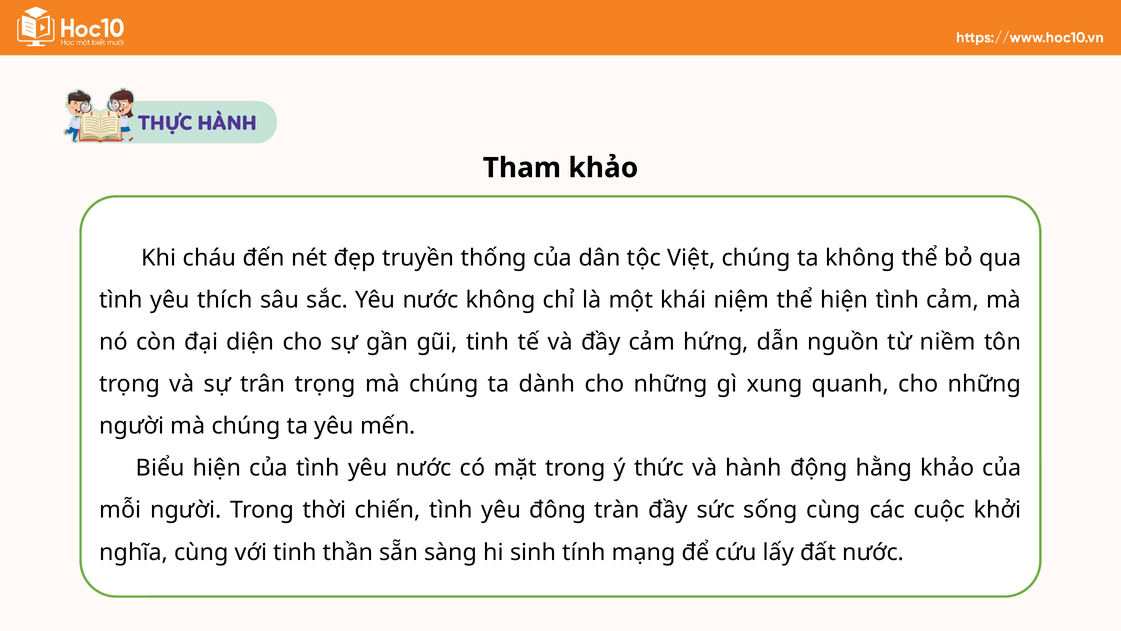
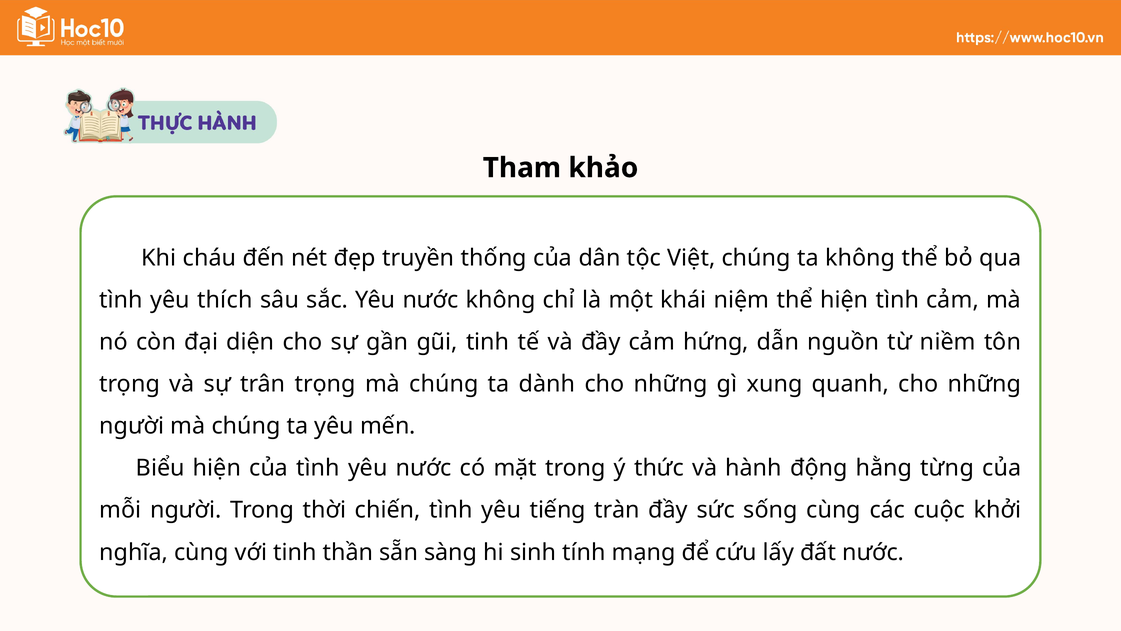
hằng khảo: khảo -> từng (947, 468)
đông: đông -> tiếng (558, 510)
